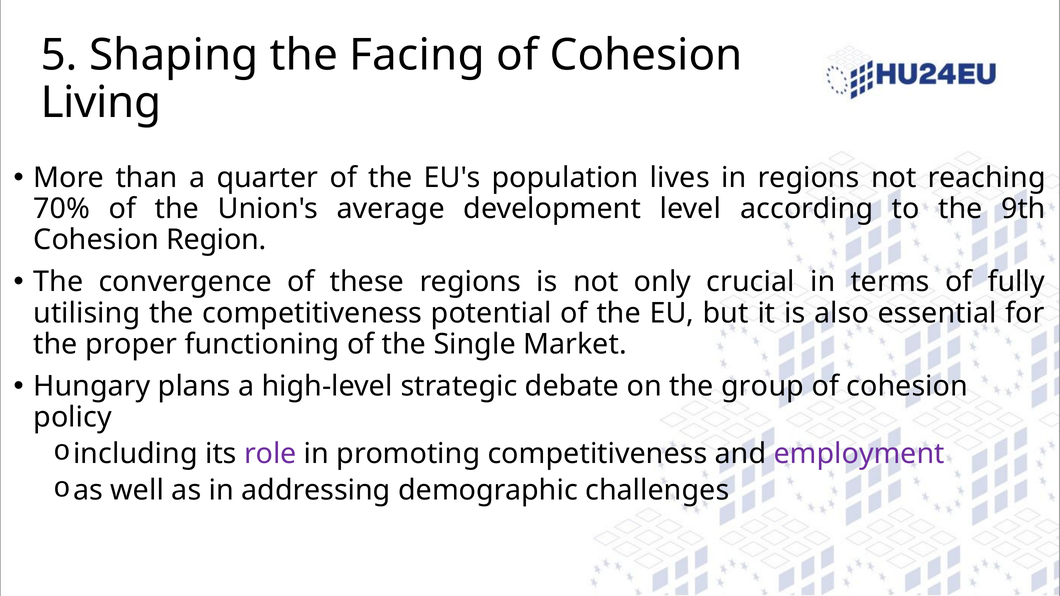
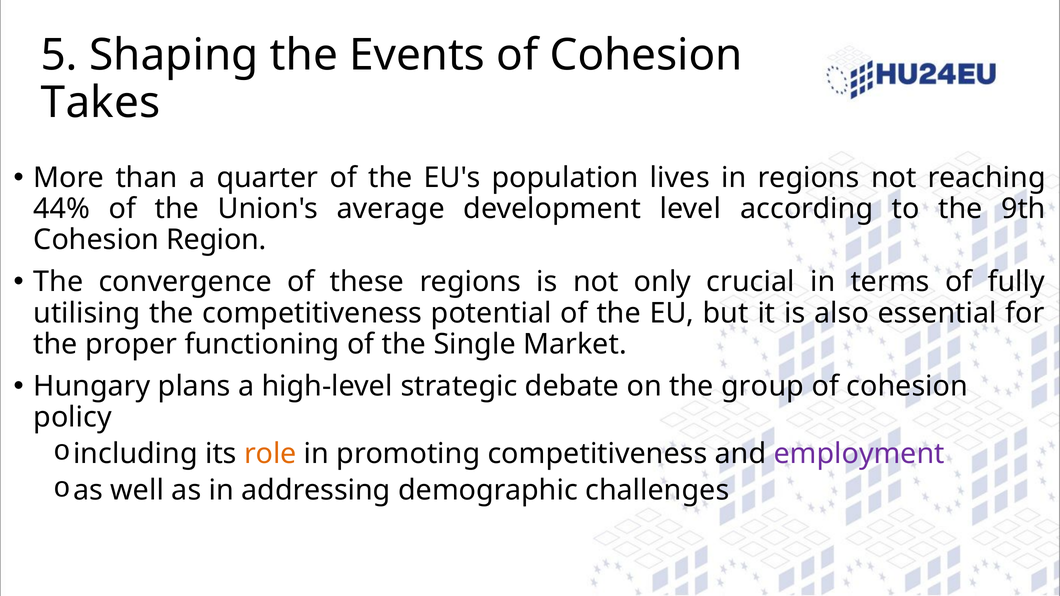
Facing: Facing -> Events (417, 55)
Living: Living -> Takes (101, 103)
70%: 70% -> 44% (62, 209)
role colour: purple -> orange (270, 454)
